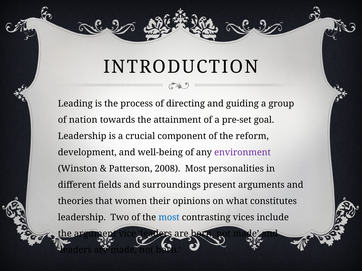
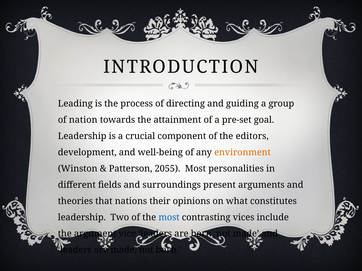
reform: reform -> editors (252, 136)
environment colour: purple -> orange (242, 153)
2008: 2008 -> 2055 (167, 169)
women: women -> nations (131, 202)
